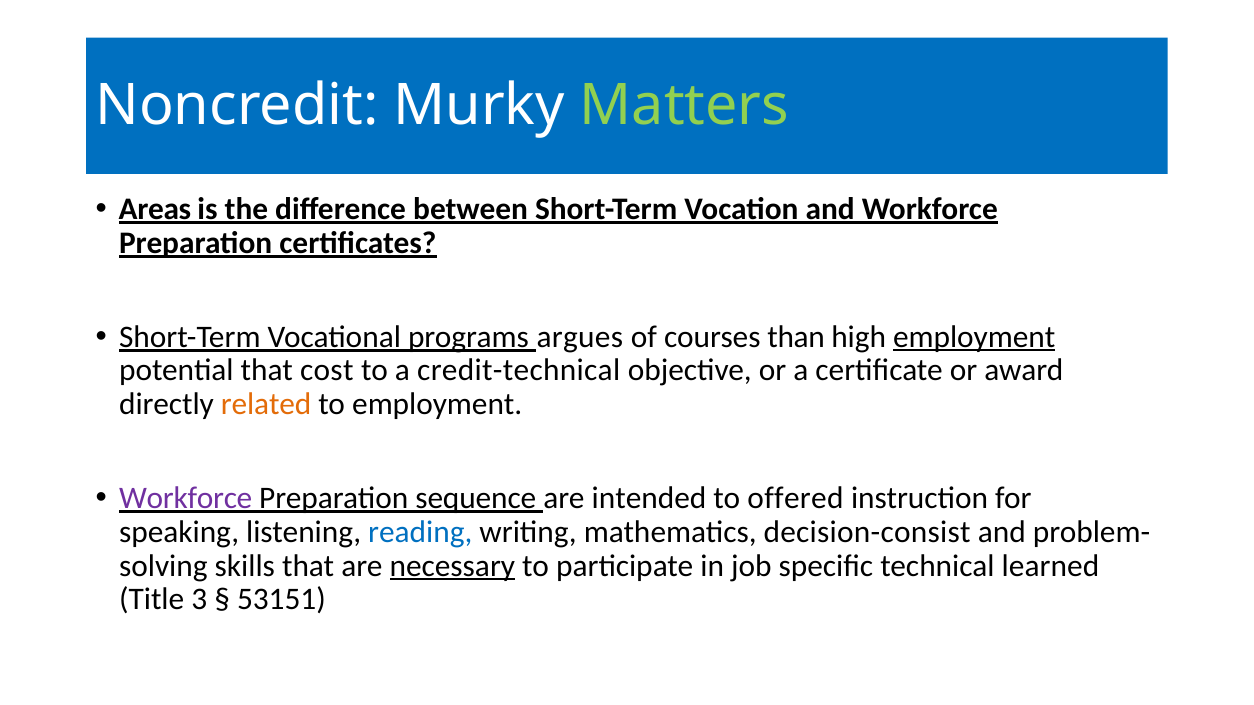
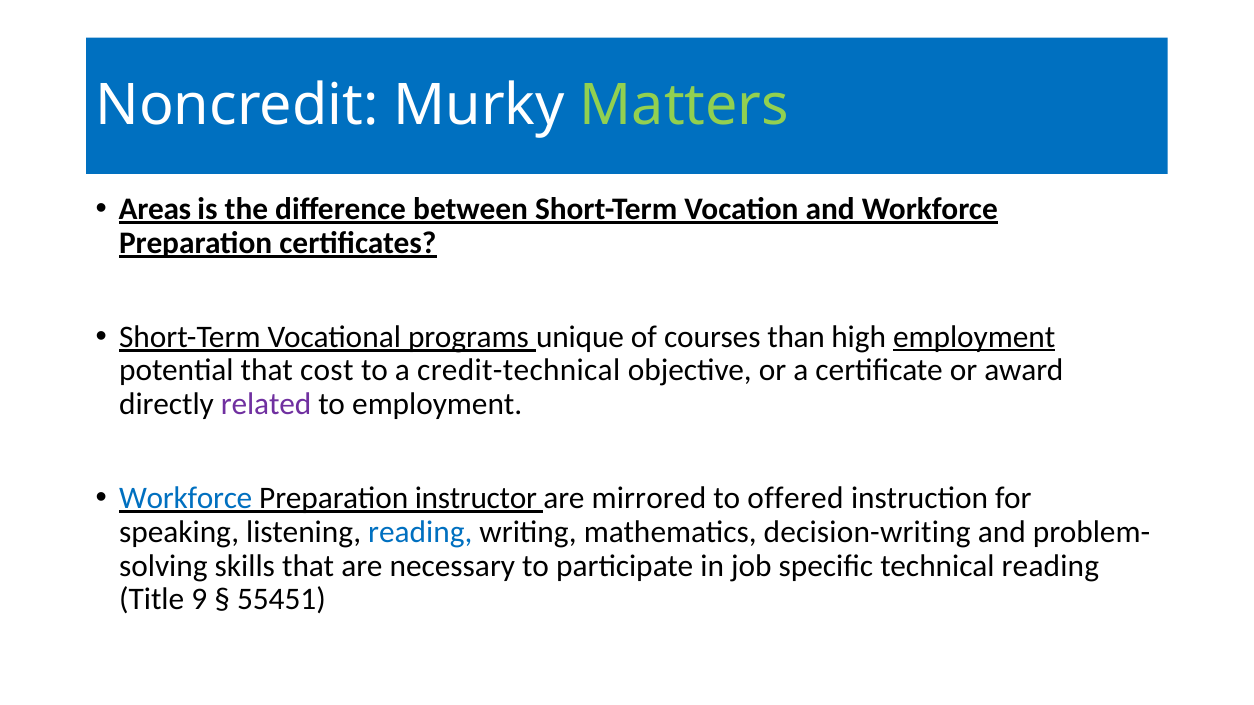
argues: argues -> unique (580, 337)
related colour: orange -> purple (266, 405)
Workforce colour: purple -> blue (186, 498)
sequence: sequence -> instructor (476, 498)
intended: intended -> mirrored (649, 498)
decision-consist: decision-consist -> decision-writing (867, 532)
necessary underline: present -> none (452, 566)
technical learned: learned -> reading (1050, 566)
3: 3 -> 9 (199, 600)
53151: 53151 -> 55451 (281, 600)
